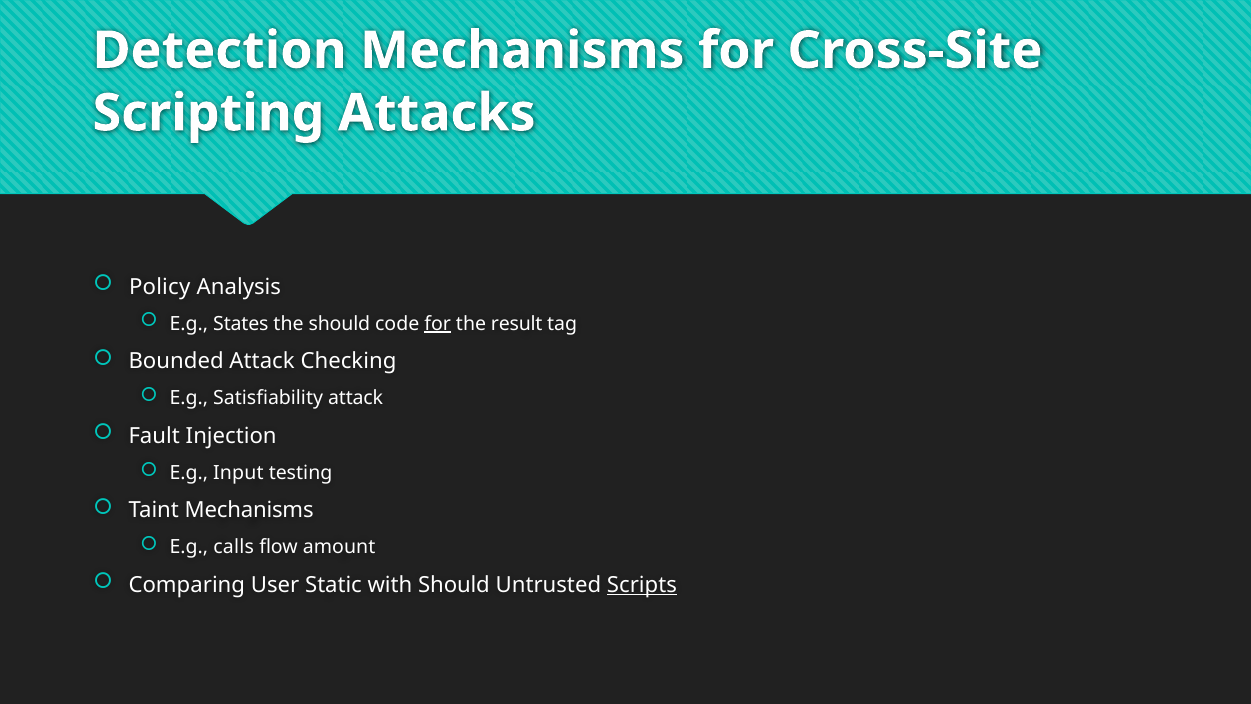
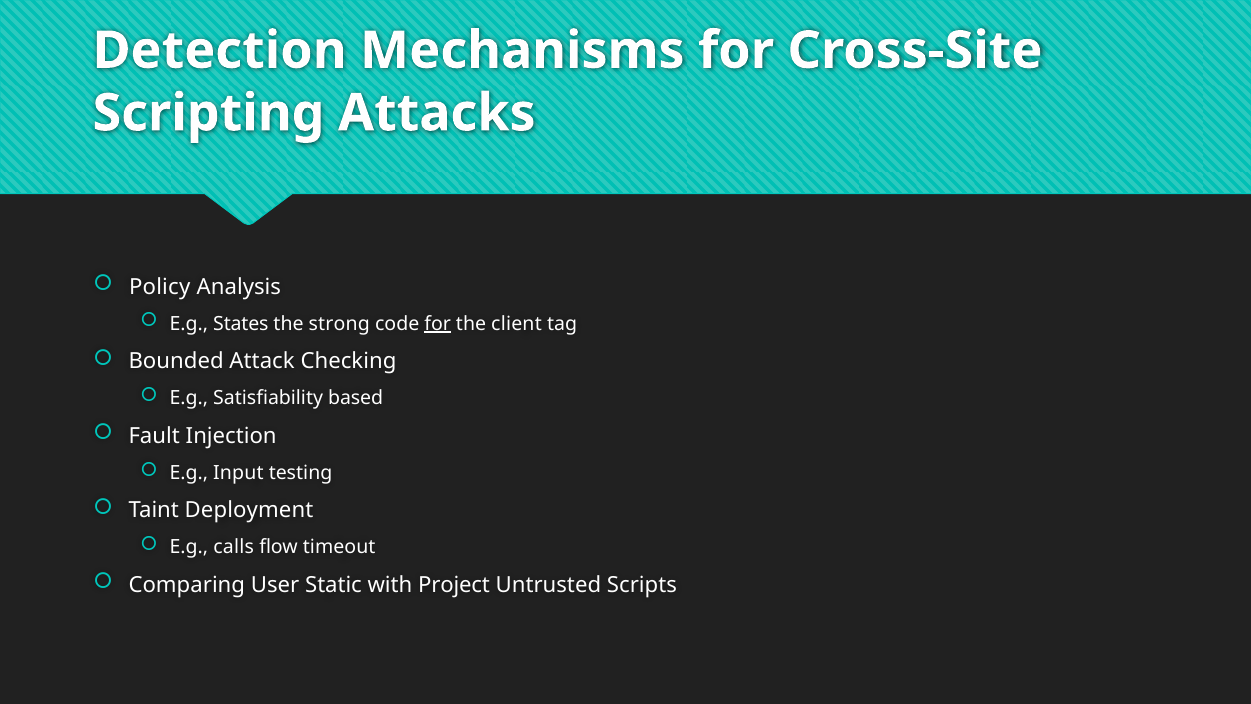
the should: should -> strong (339, 323)
result: result -> client (517, 323)
Satisfiability attack: attack -> based (356, 398)
Taint Mechanisms: Mechanisms -> Deployment (249, 510)
amount: amount -> timeout (339, 547)
with Should: Should -> Project (454, 585)
Scripts underline: present -> none (642, 585)
